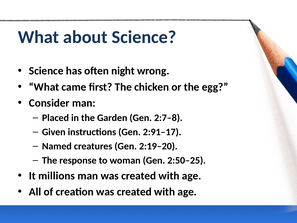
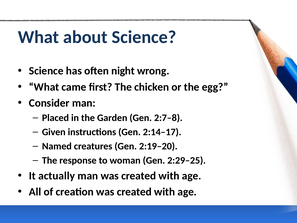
2:91–17: 2:91–17 -> 2:14–17 (162, 132)
2:50–25: 2:50–25 -> 2:29–25 (187, 160)
millions: millions -> actually (57, 176)
